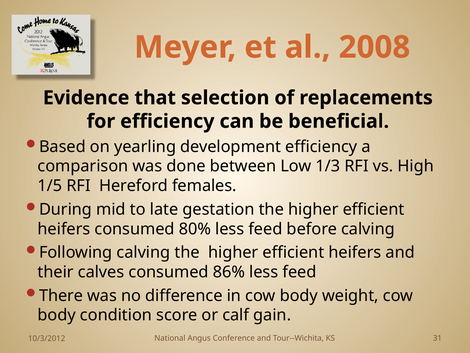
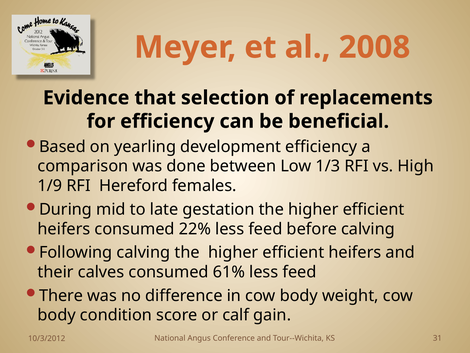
1/5: 1/5 -> 1/9 (50, 186)
80%: 80% -> 22% (195, 229)
86%: 86% -> 61% (229, 272)
